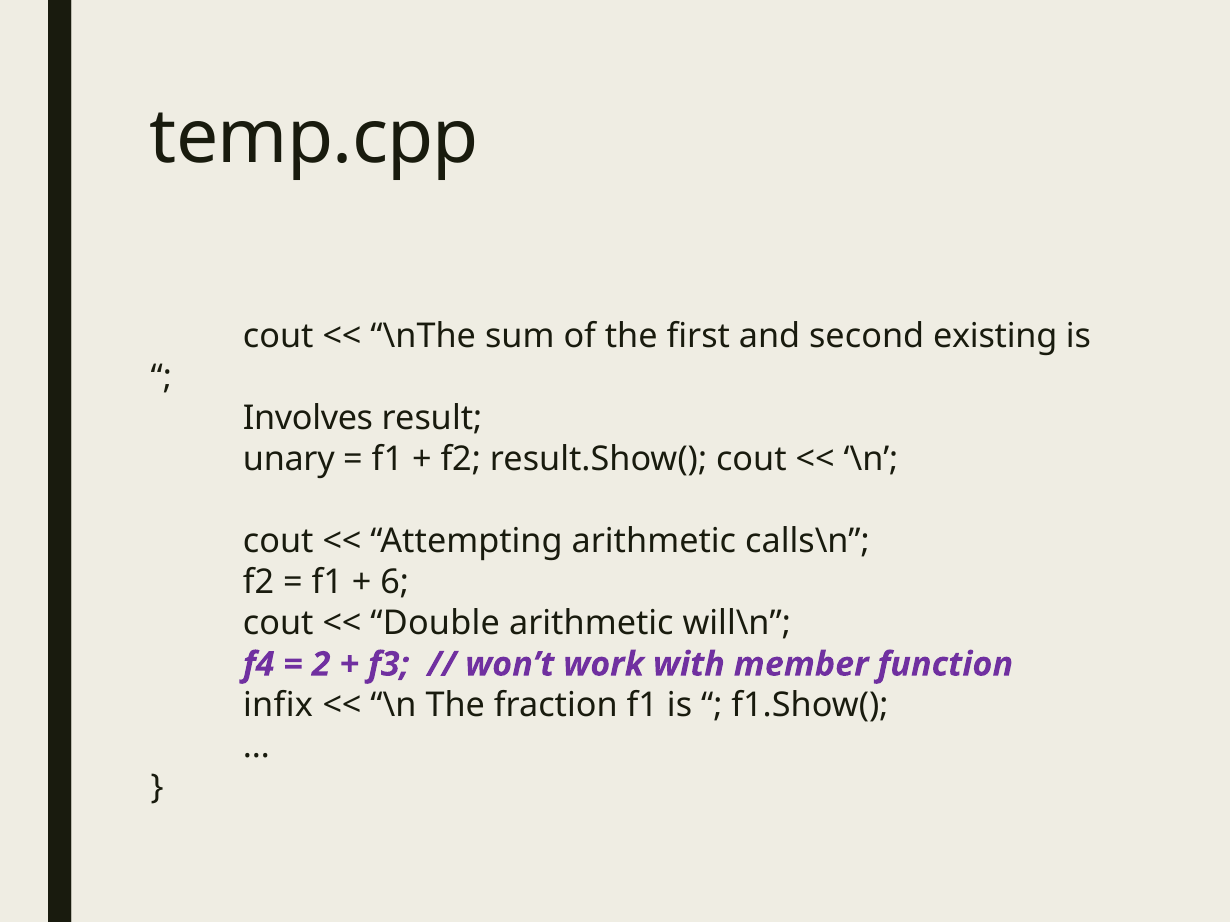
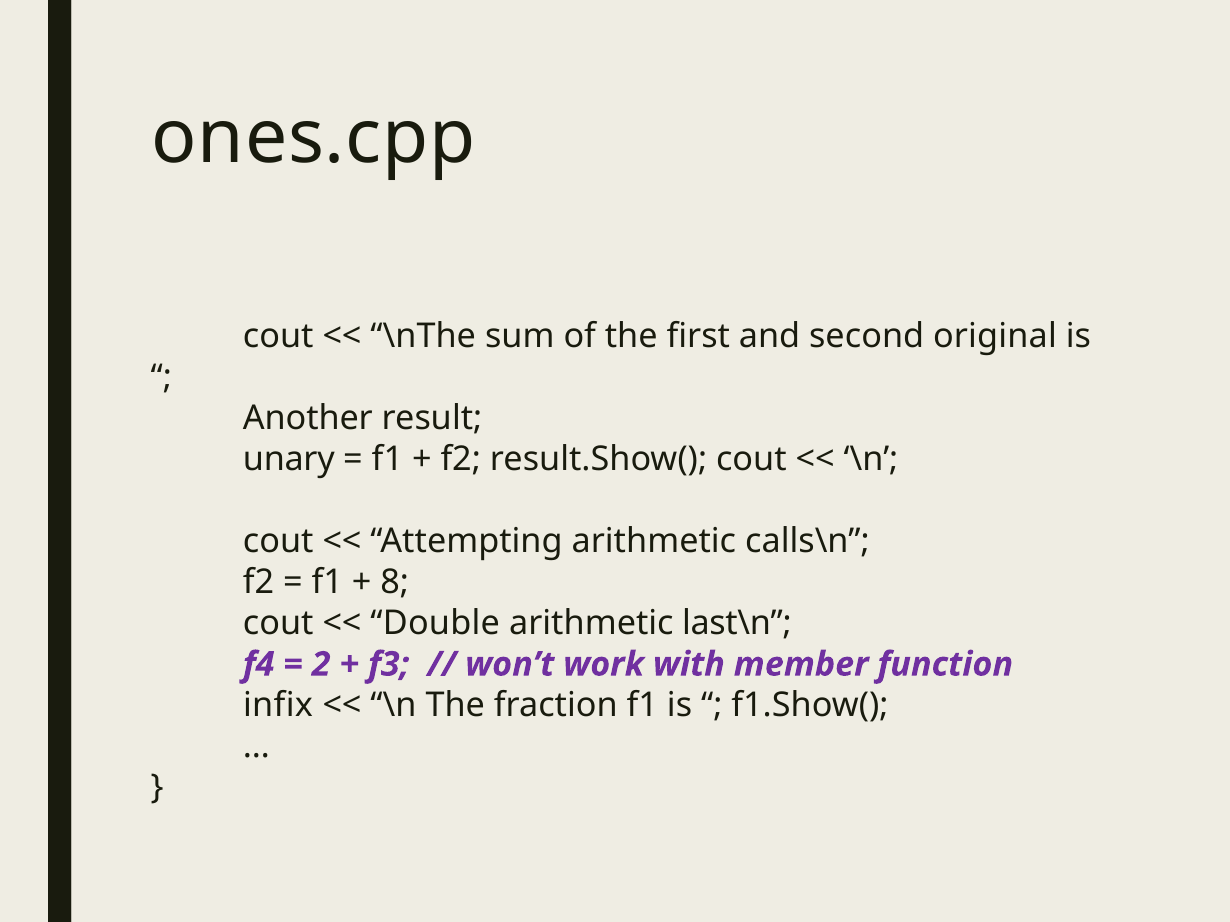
temp.cpp: temp.cpp -> ones.cpp (314, 138)
existing: existing -> original (995, 337)
Involves: Involves -> Another (308, 419)
6: 6 -> 8 (395, 583)
will\n: will\n -> last\n (737, 624)
